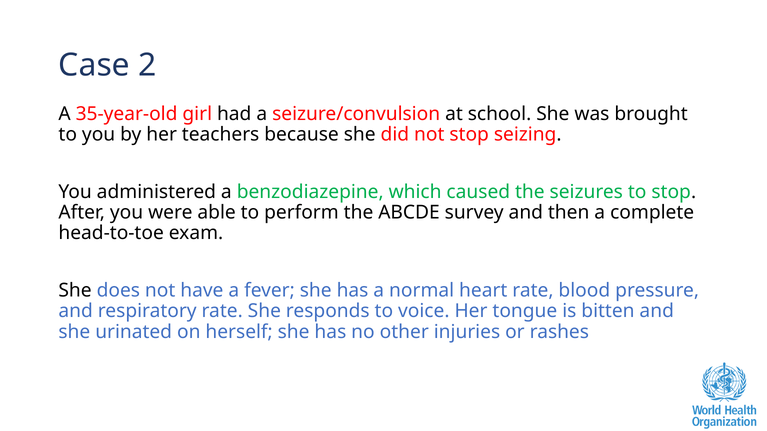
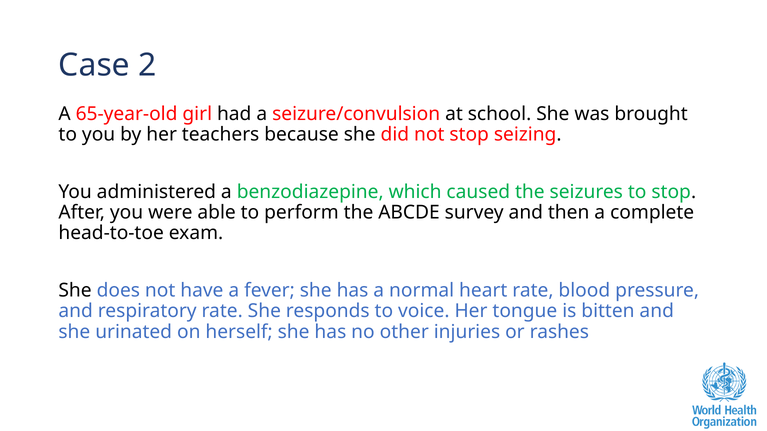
35-year-old: 35-year-old -> 65-year-old (127, 114)
